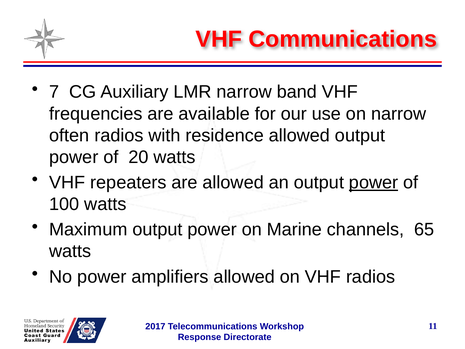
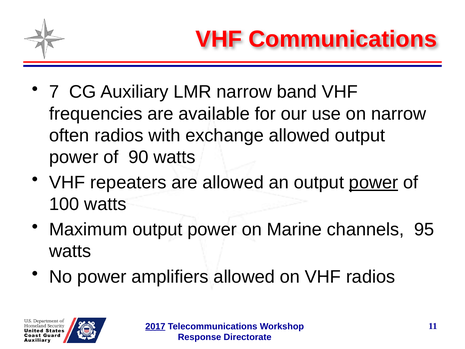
residence: residence -> exchange (225, 135)
20: 20 -> 90 (138, 157)
65: 65 -> 95 (424, 229)
2017 underline: none -> present (155, 326)
